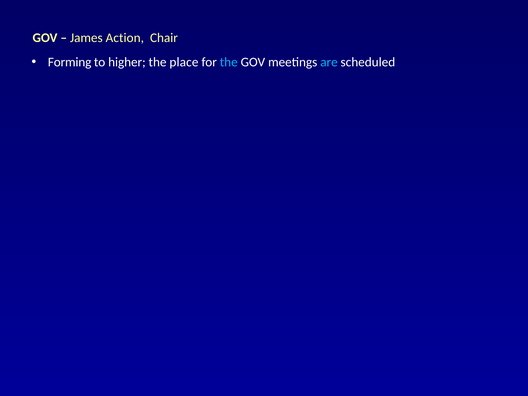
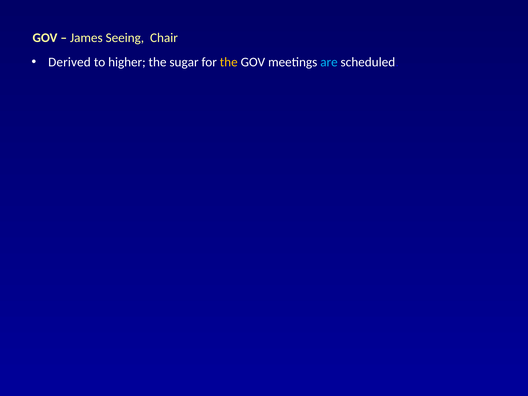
Action: Action -> Seeing (125, 38)
Forming: Forming -> Derived (69, 62)
place: place -> sugar (184, 62)
the colour: light blue -> yellow (229, 62)
